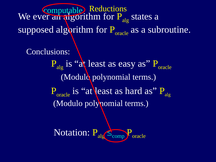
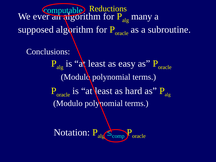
states: states -> many (142, 16)
